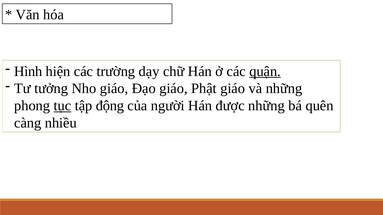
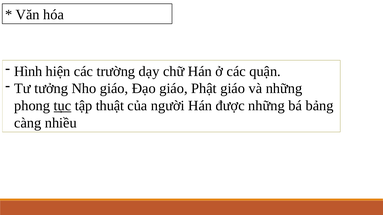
quận underline: present -> none (265, 71)
động: động -> thuật (110, 106)
quên: quên -> bảng (320, 106)
